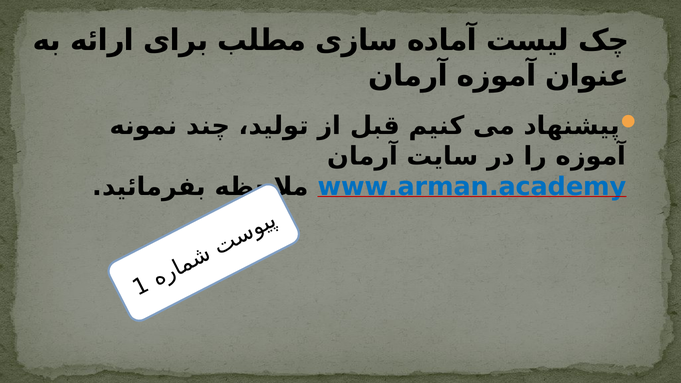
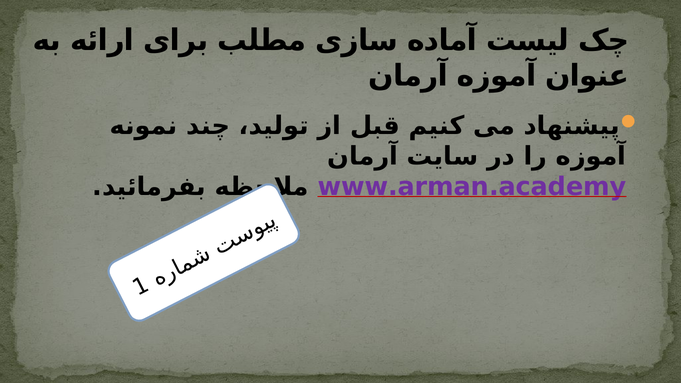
www.arman.academy colour: blue -> purple (472, 187)
